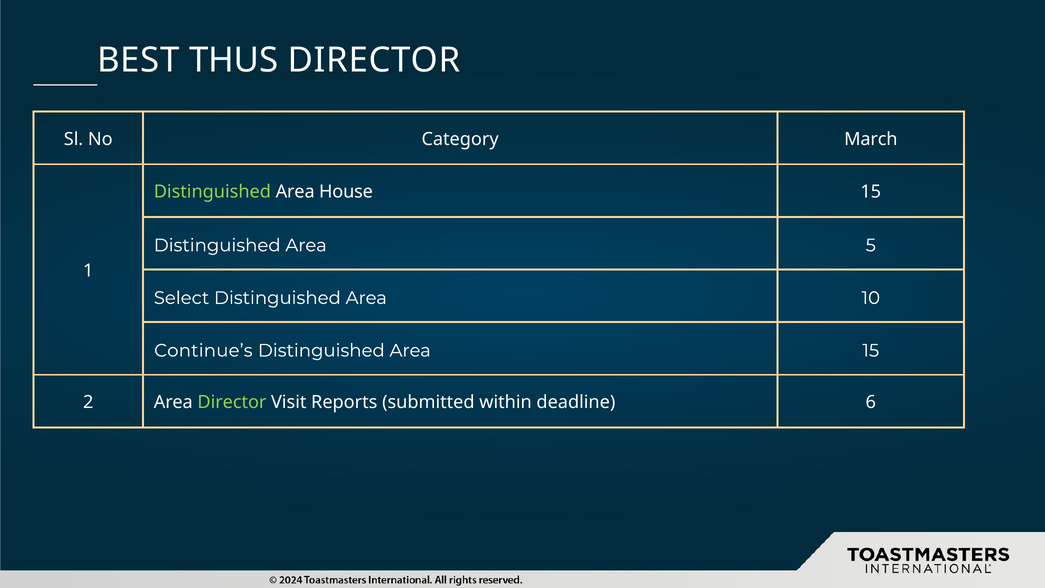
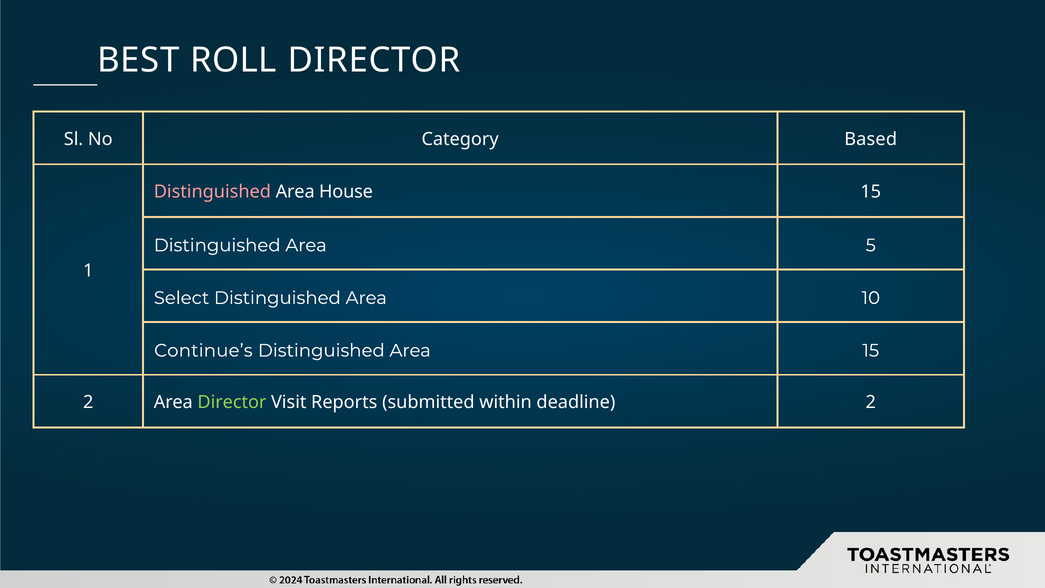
THUS: THUS -> ROLL (233, 60)
March: March -> Based (871, 139)
Distinguished colour: light green -> pink (212, 192)
deadline 6: 6 -> 2 (871, 402)
